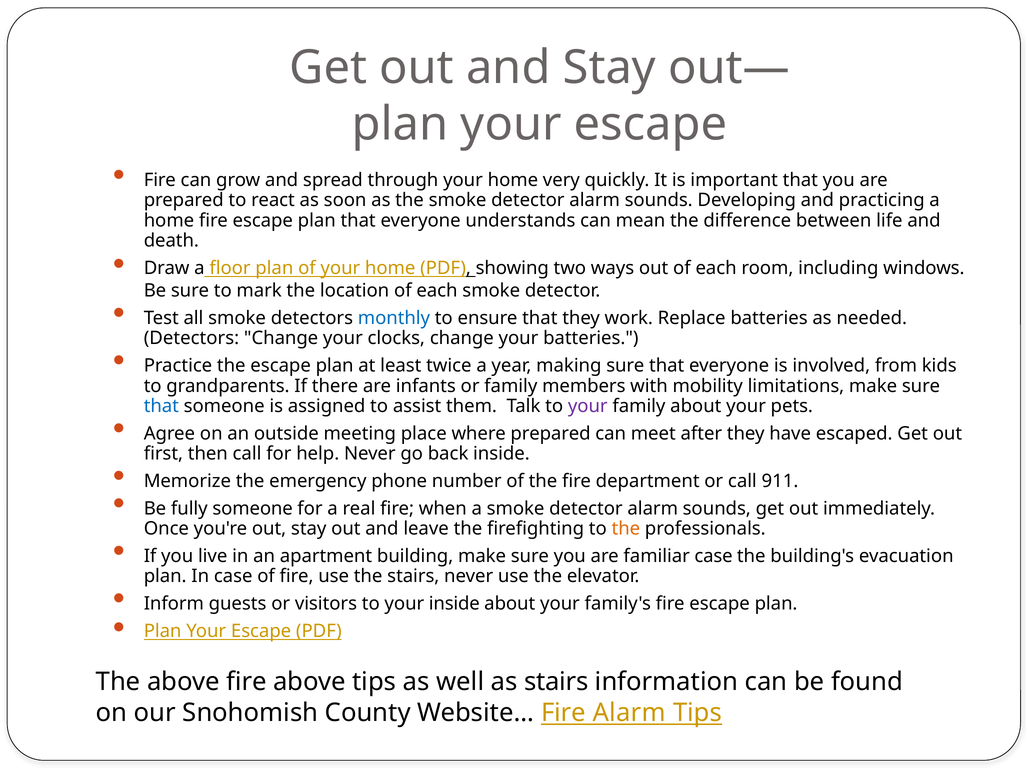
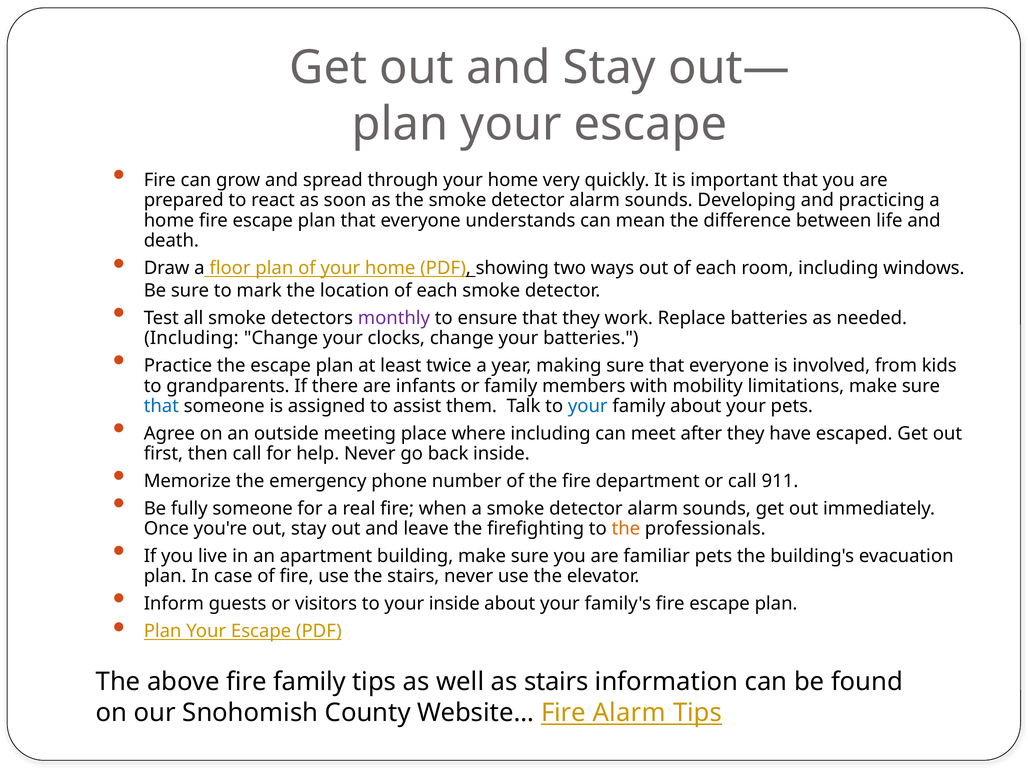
monthly colour: blue -> purple (394, 318)
Detectors: Detectors -> Including (191, 338)
your colour: purple -> blue (588, 406)
where prepared: prepared -> including (551, 433)
familiar case: case -> pets (713, 556)
fire above: above -> family (309, 682)
